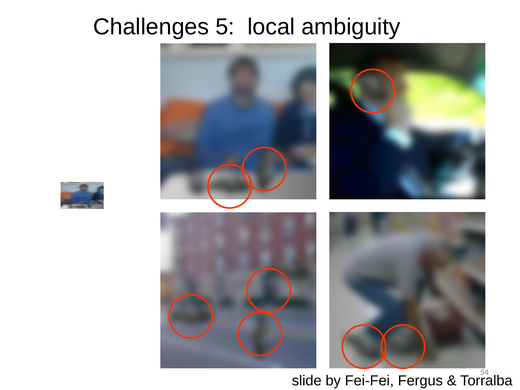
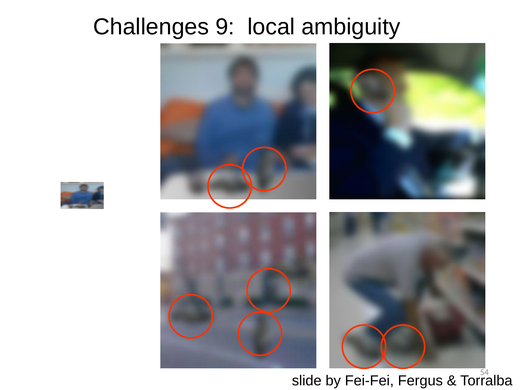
5: 5 -> 9 (225, 27)
